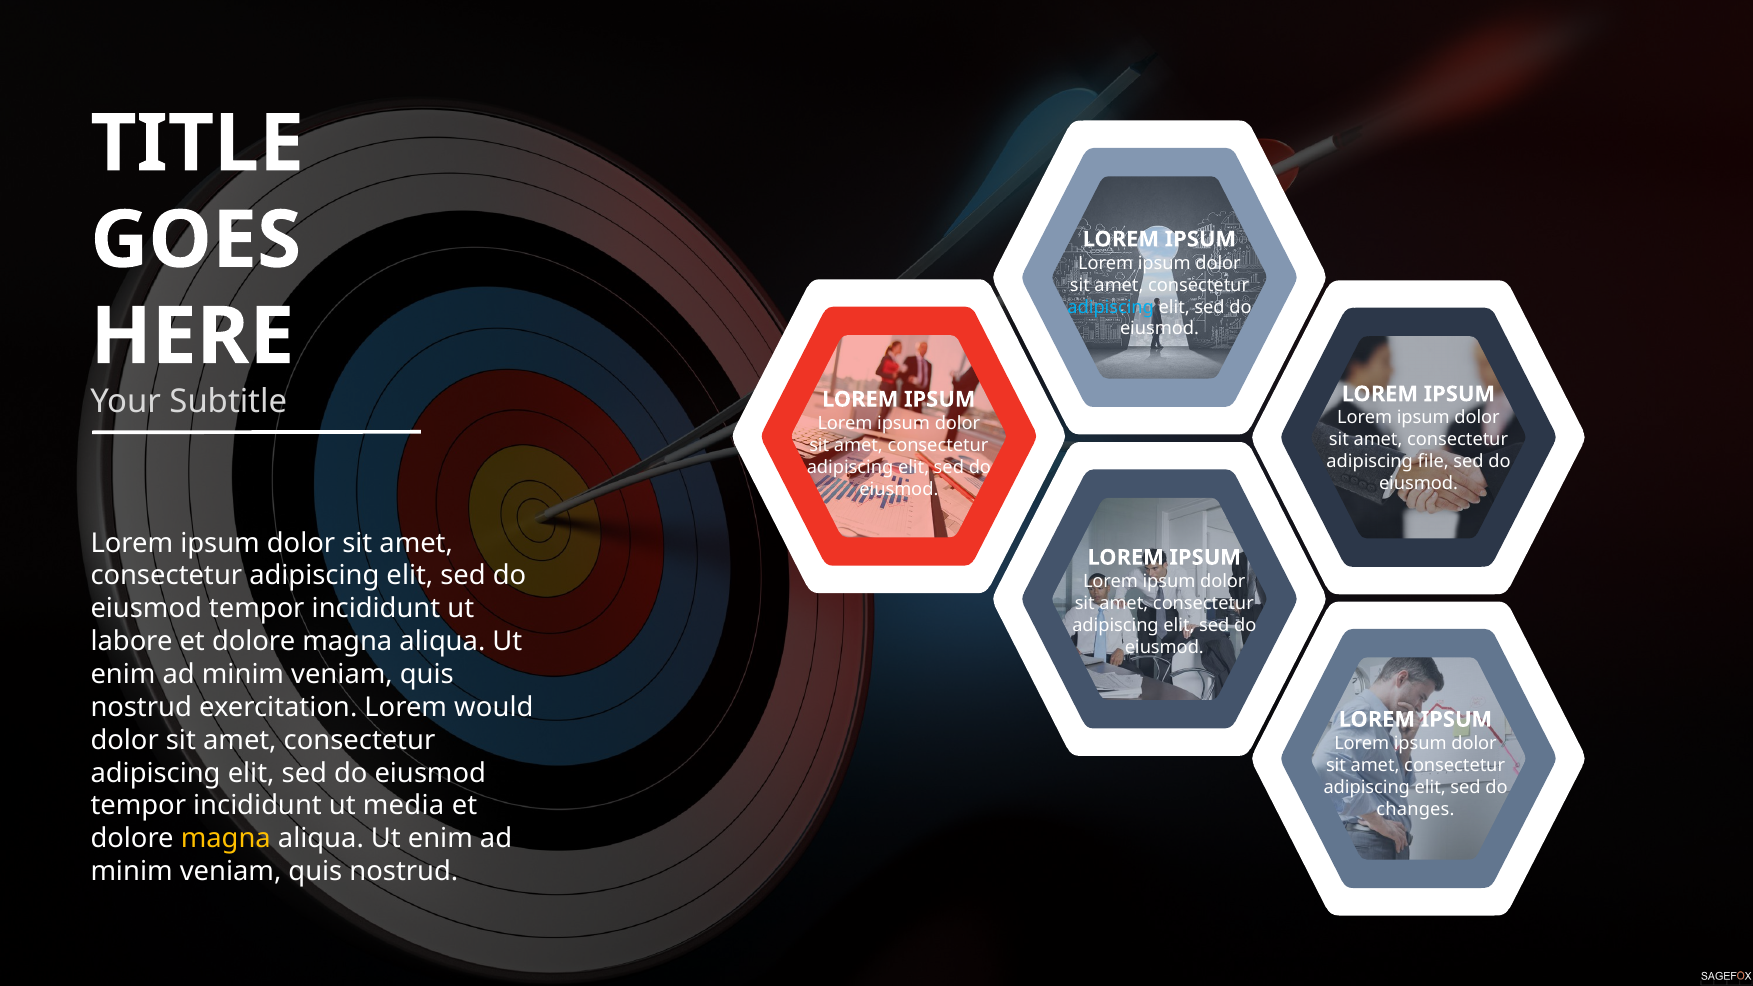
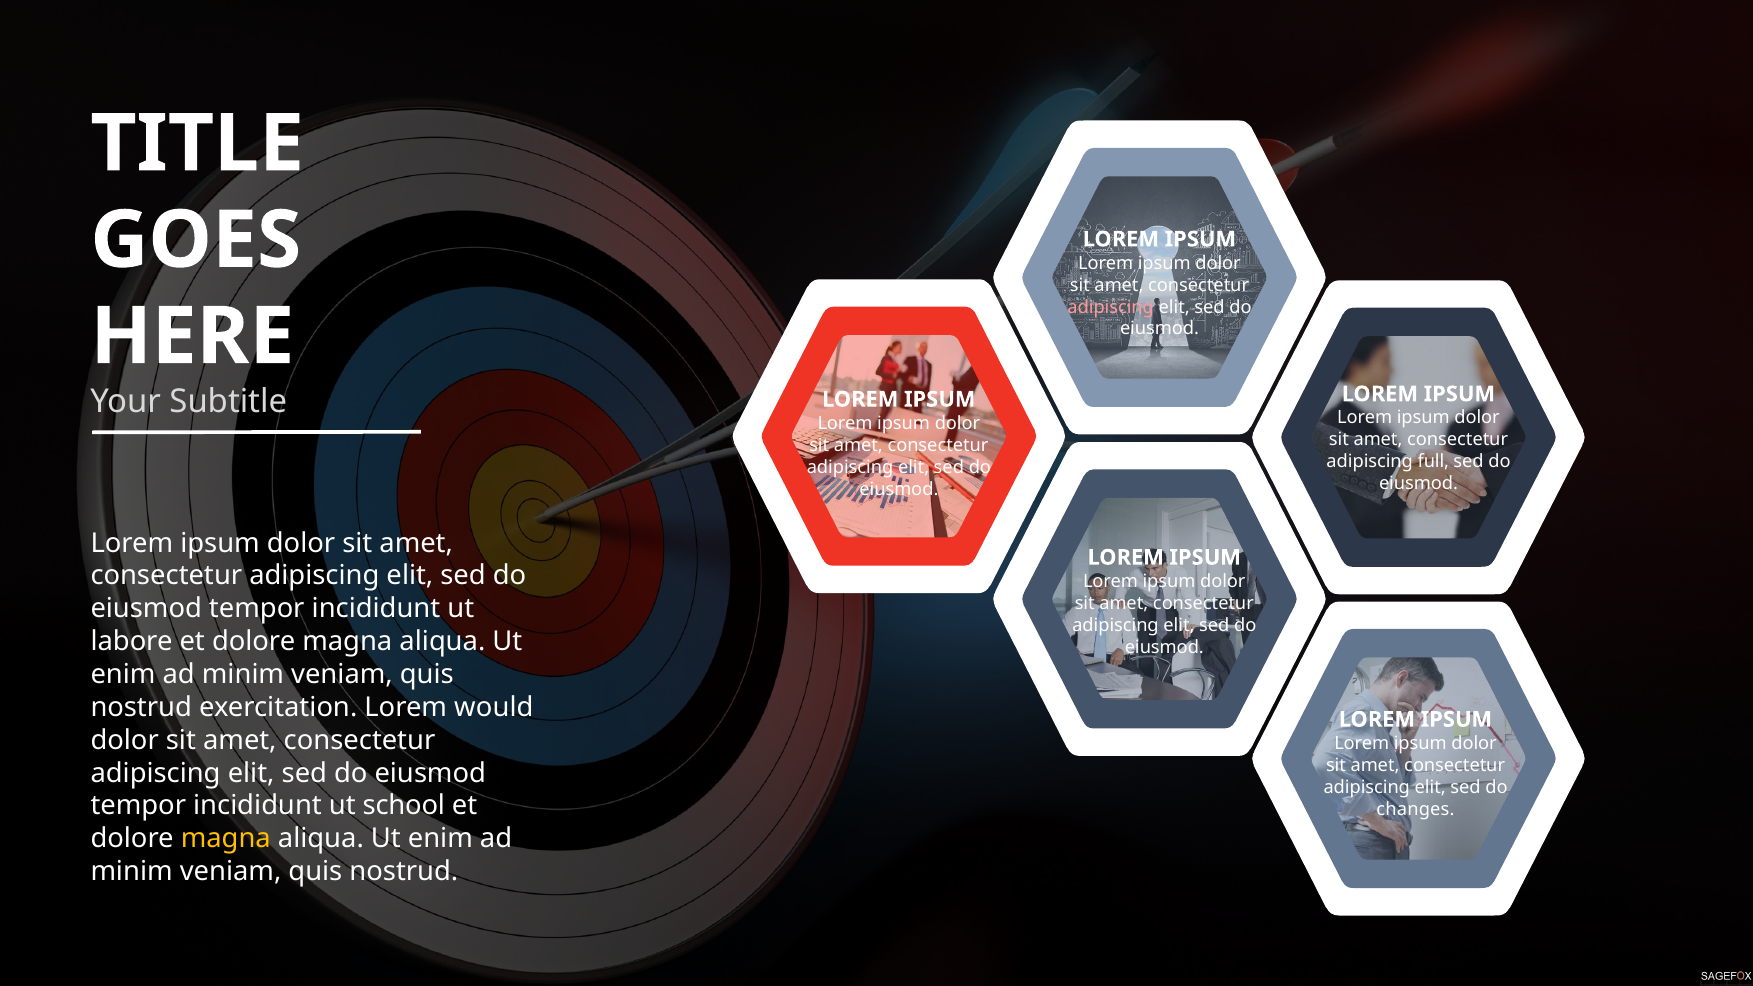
adipiscing colour: light blue -> pink (1111, 307)
file: file -> full (1433, 462)
media: media -> school (404, 806)
